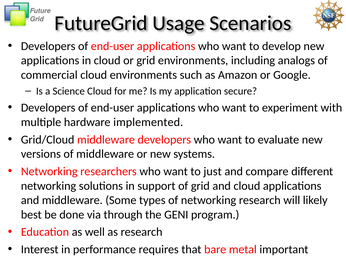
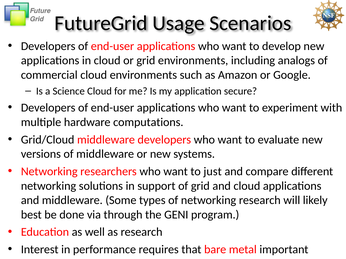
implemented: implemented -> computations (148, 122)
